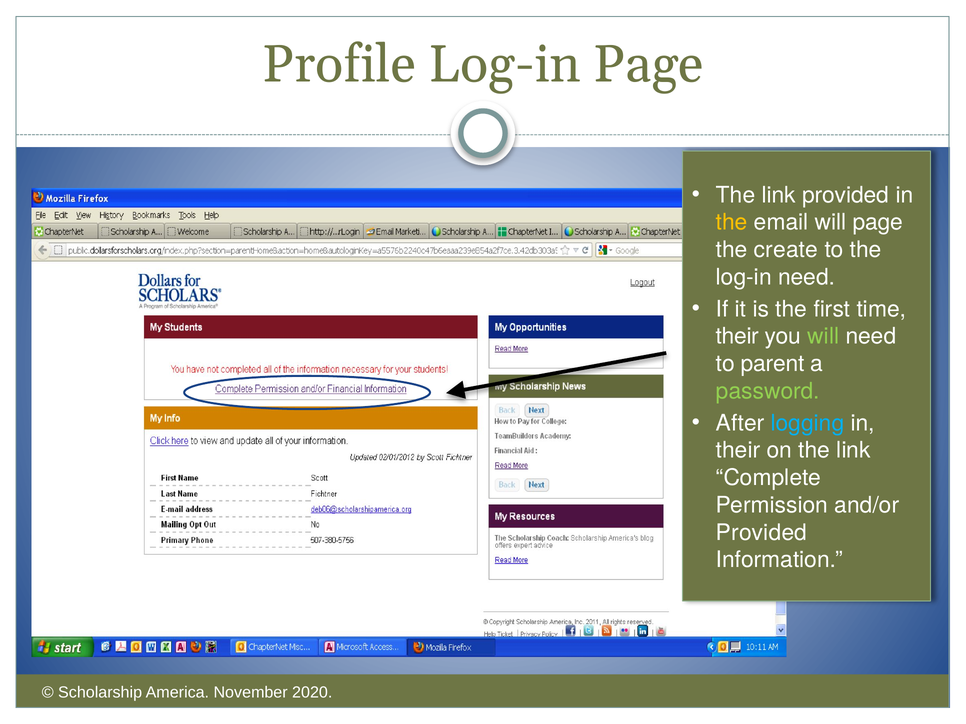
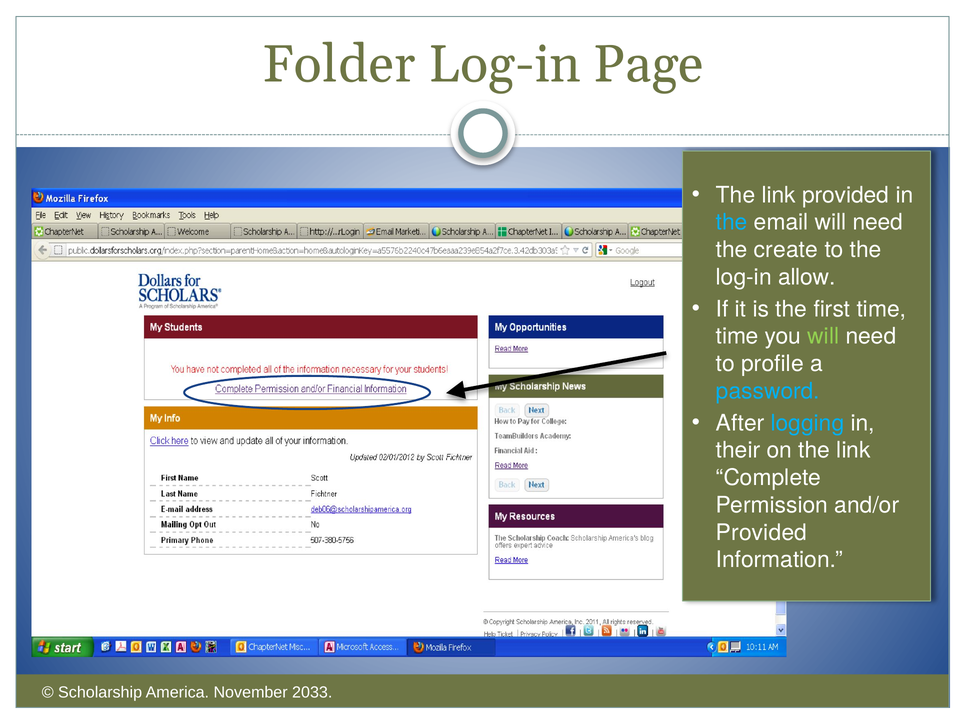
Profile: Profile -> Folder (339, 64)
the colour: yellow -> light blue (732, 223)
email will page: page -> need (878, 223)
log-in need: need -> allow (807, 277)
their: their -> time (737, 337)
parent: parent -> profile (772, 364)
password colour: light green -> light blue (768, 391)
2020: 2020 -> 2033 (312, 693)
